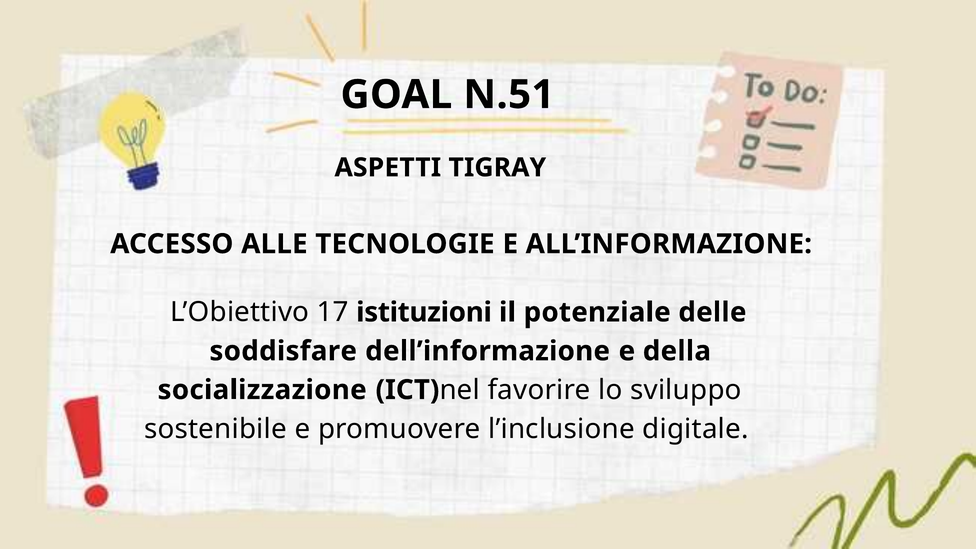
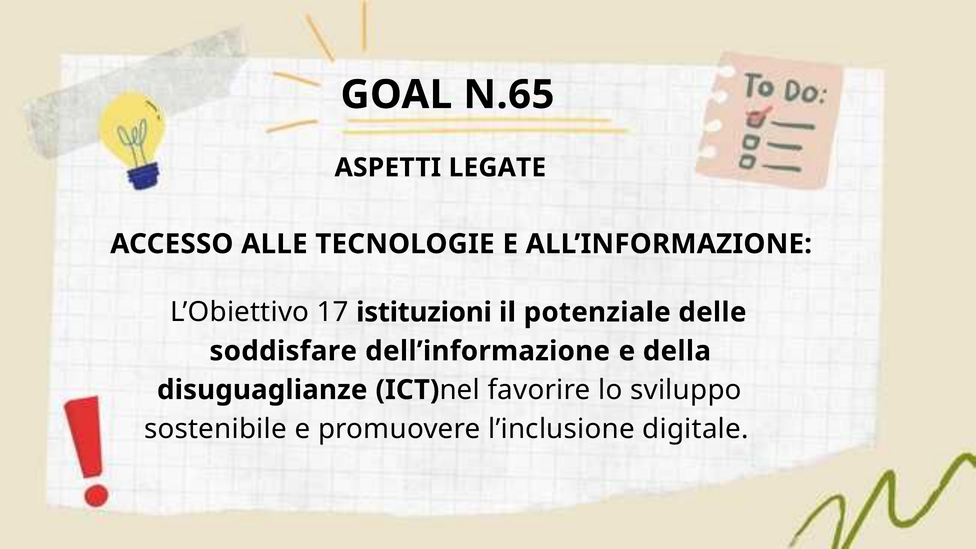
N.51: N.51 -> N.65 (509, 95)
TIGRAY: TIGRAY -> LEGATE (497, 168)
socializzazione: socializzazione -> disuguaglianze (262, 390)
